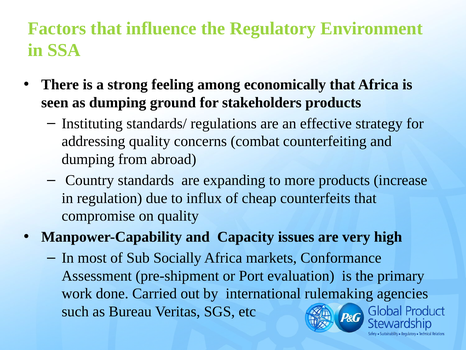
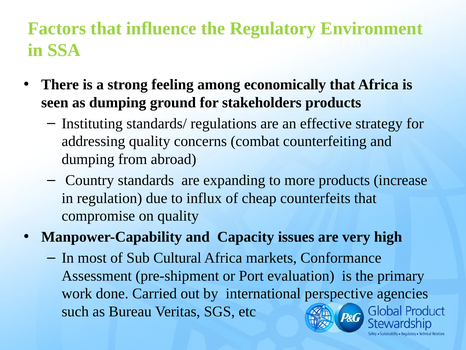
Socially: Socially -> Cultural (177, 258)
rulemaking: rulemaking -> perspective (339, 293)
